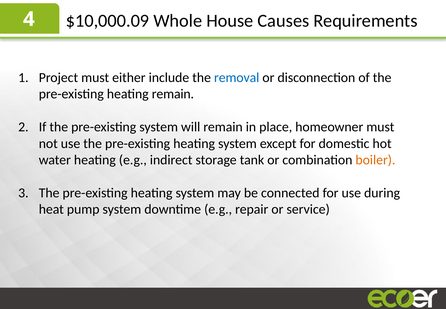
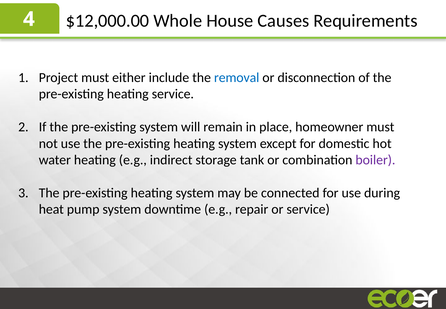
$10,000.09: $10,000.09 -> $12,000.00 (108, 21)
heating remain: remain -> service (173, 94)
boiler colour: orange -> purple (375, 160)
